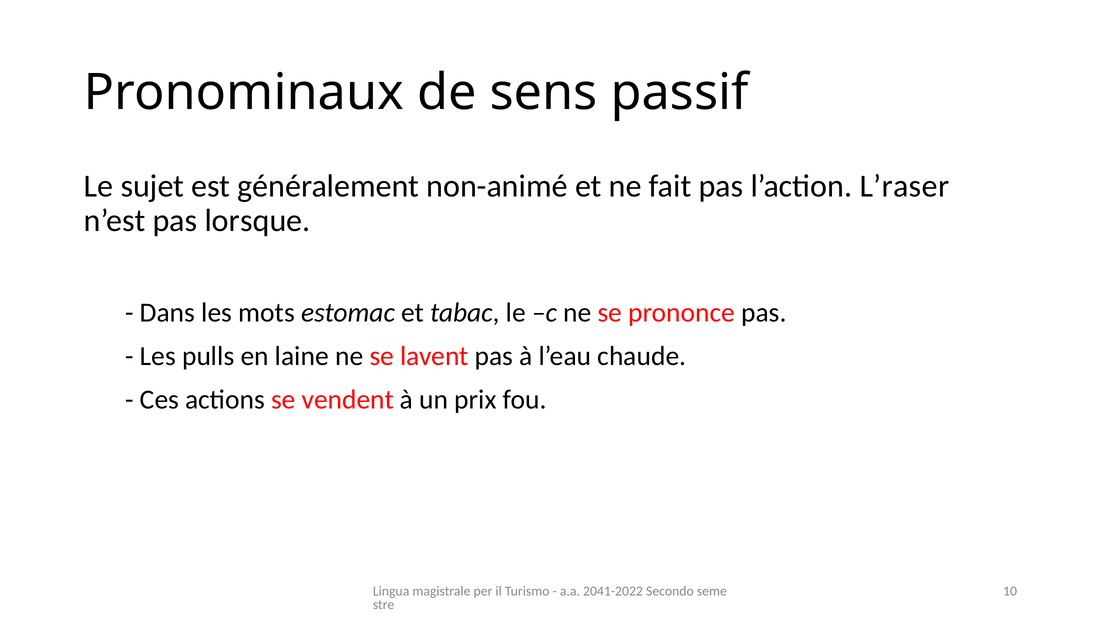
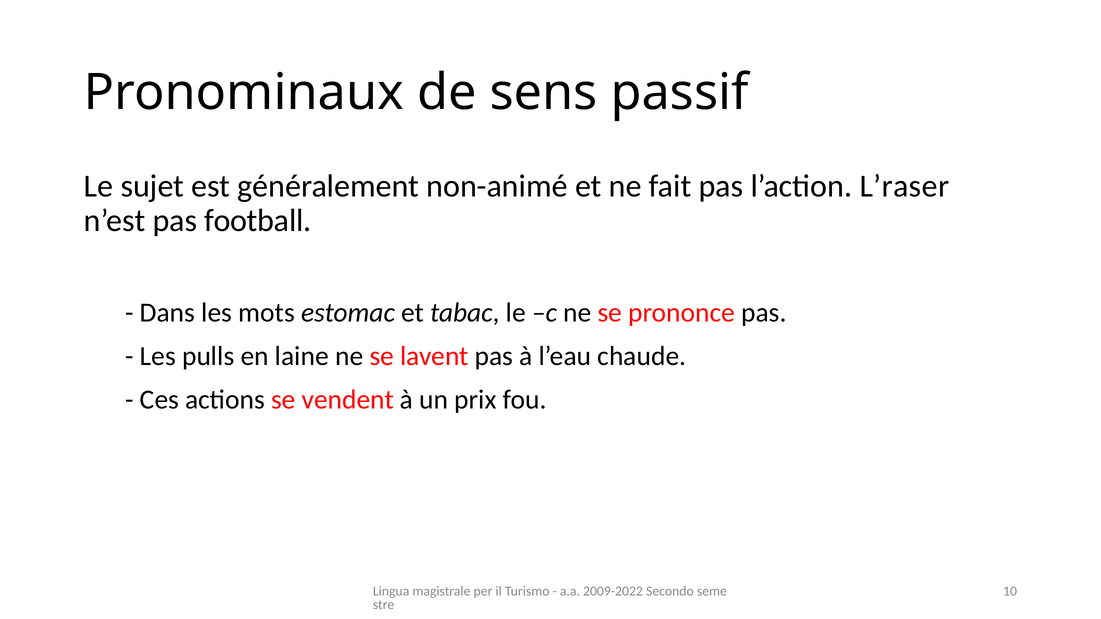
lorsque: lorsque -> football (258, 221)
2041-2022: 2041-2022 -> 2009-2022 (613, 591)
